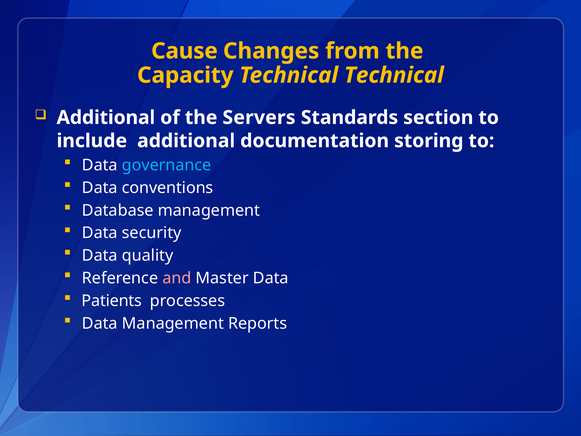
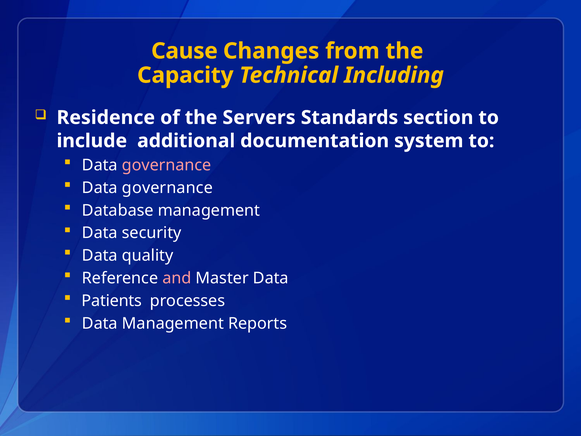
Technical Technical: Technical -> Including (394, 75)
Additional: Additional -> Residence (106, 118)
storing: storing -> system (429, 141)
governance colour: light blue -> pink (167, 165)
conventions: conventions -> governance (167, 188)
